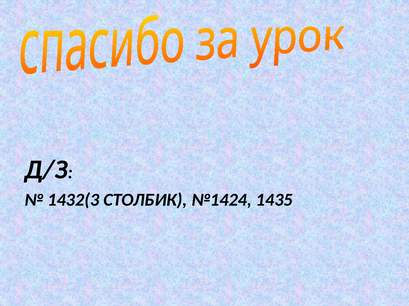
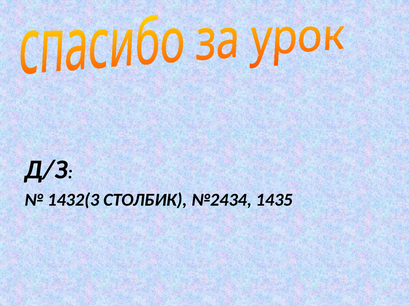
№1424: №1424 -> №2434 (222, 200)
